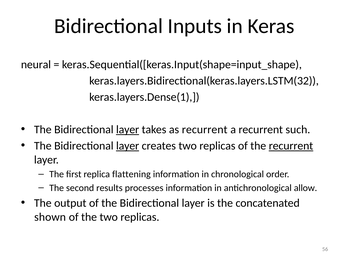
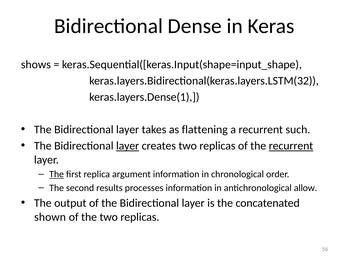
Inputs: Inputs -> Dense (195, 26)
neural: neural -> shows (36, 65)
layer underline: present -> none (128, 130)
as recurrent: recurrent -> flattening (205, 130)
The underline: none -> present (57, 175)
flattening: flattening -> argument (131, 175)
